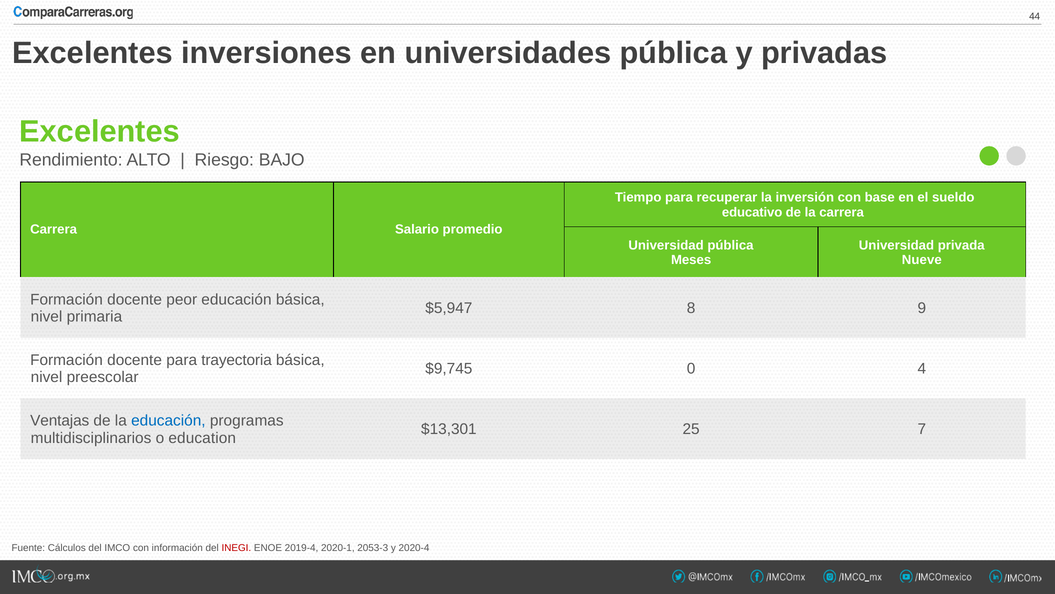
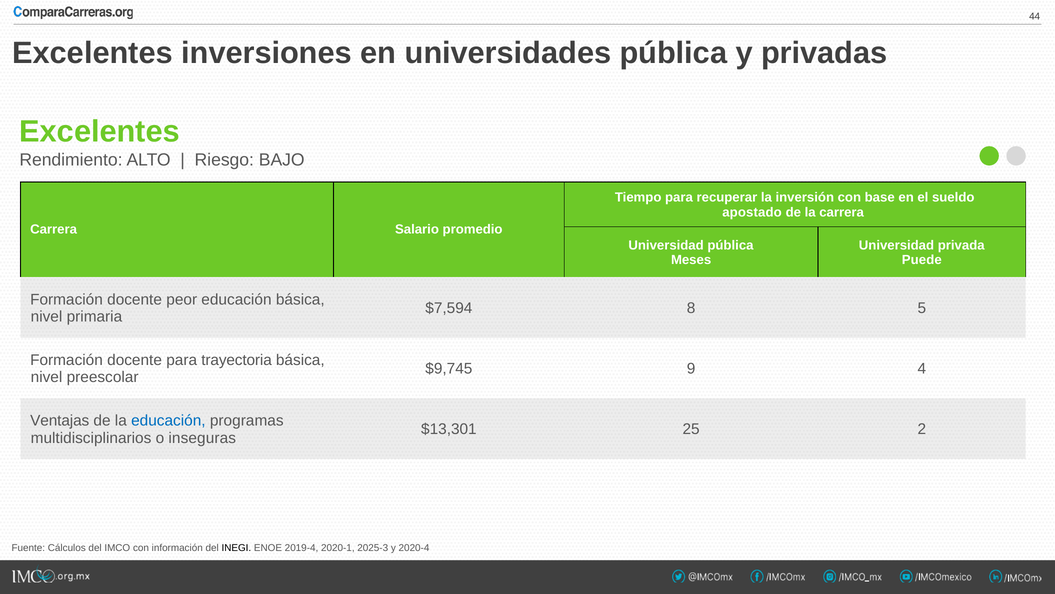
educativo: educativo -> apostado (752, 212)
Nueve: Nueve -> Puede (922, 260)
$5,947: $5,947 -> $7,594 (449, 308)
9: 9 -> 5 (922, 308)
0: 0 -> 9 (691, 368)
7: 7 -> 2 (922, 429)
education: education -> inseguras (202, 438)
INEGI colour: red -> black (236, 547)
2053-3: 2053-3 -> 2025-3 (373, 547)
